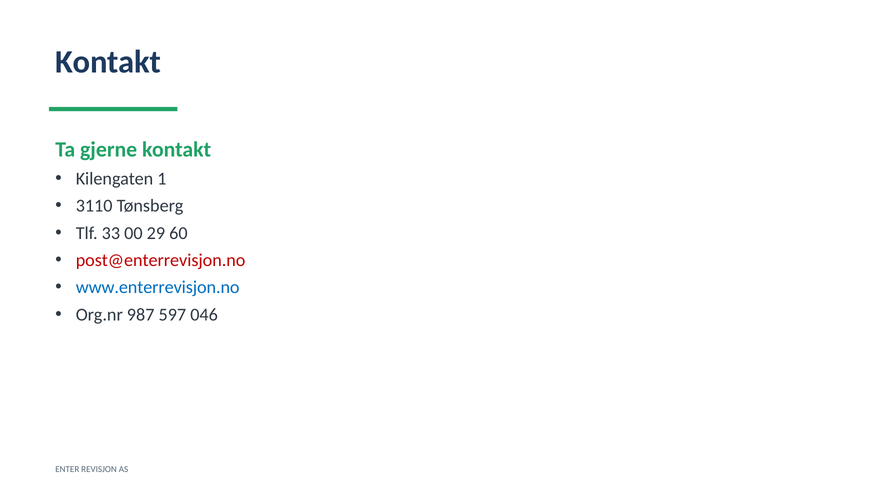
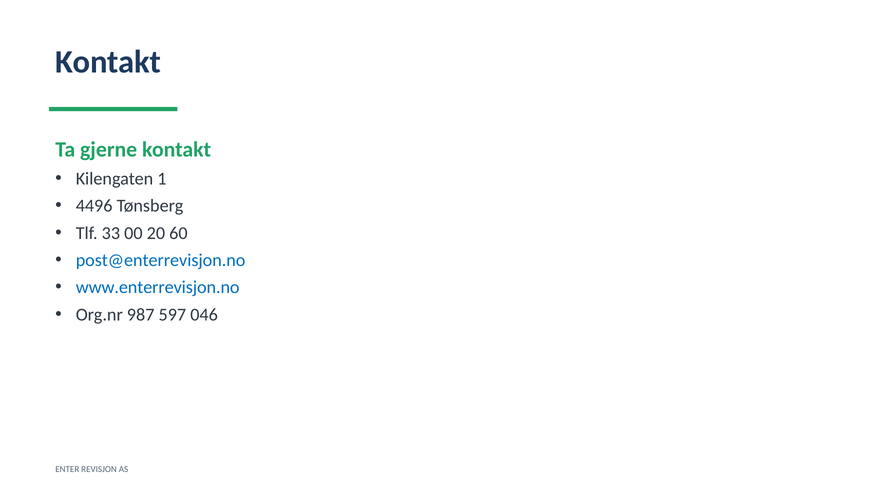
3110: 3110 -> 4496 (94, 206)
29: 29 -> 20 (156, 233)
post@enterrevisjon.no colour: red -> blue (161, 261)
